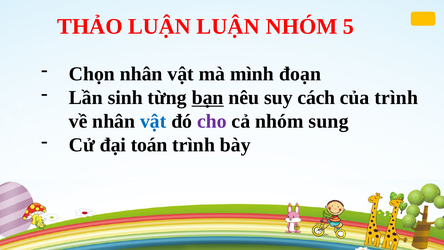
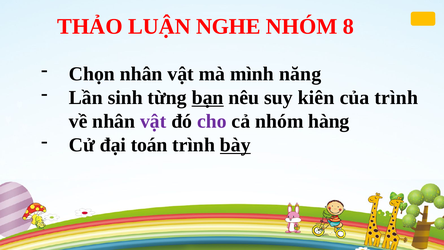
LUẬN LUẬN: LUẬN -> NGHE (228, 27)
5: 5 -> 8 (348, 27)
đoạn: đoạn -> năng (300, 74)
cách: cách -> kiên (316, 98)
vật colour: blue -> purple (153, 121)
sung: sung -> hàng (329, 121)
bày underline: none -> present (235, 145)
